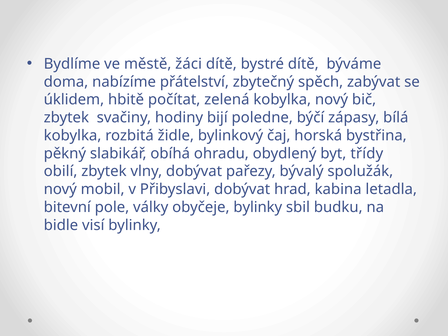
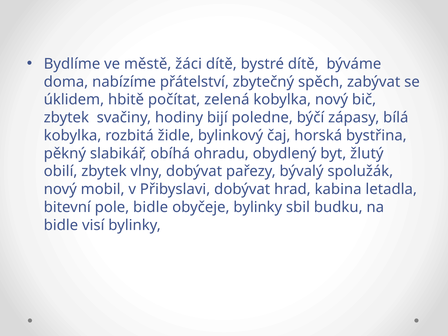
třídy: třídy -> žlutý (367, 153)
pole války: války -> bidle (151, 207)
